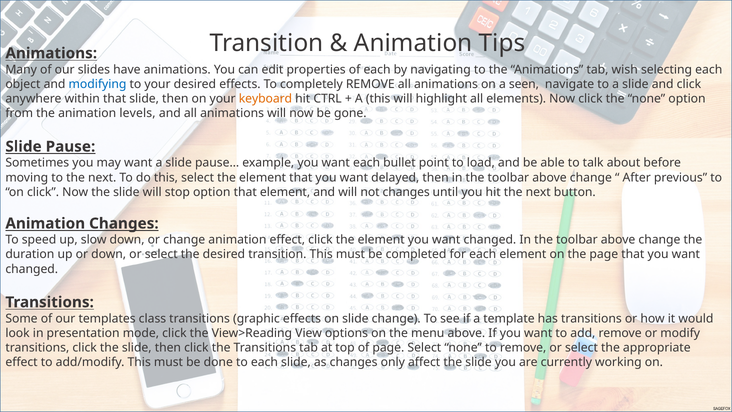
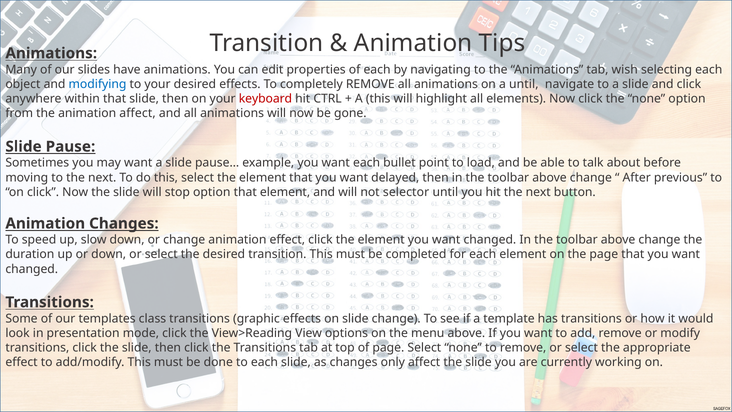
a seen: seen -> until (524, 84)
keyboard colour: orange -> red (265, 99)
animation levels: levels -> affect (137, 113)
not changes: changes -> selector (406, 192)
